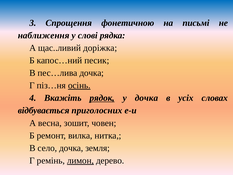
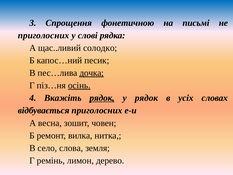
наближення: наближення -> приголосних (44, 35)
доріжка: доріжка -> солодко (100, 48)
дочка underline: none -> present (92, 73)
у дочка: дочка -> рядок (146, 98)
село дочка: дочка -> слова (71, 148)
лимон underline: present -> none (80, 160)
